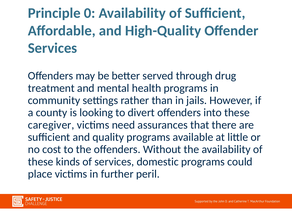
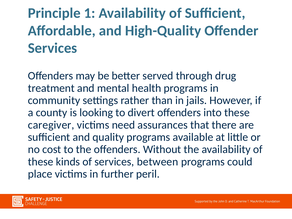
0: 0 -> 1 (90, 13)
domestic: domestic -> between (158, 162)
